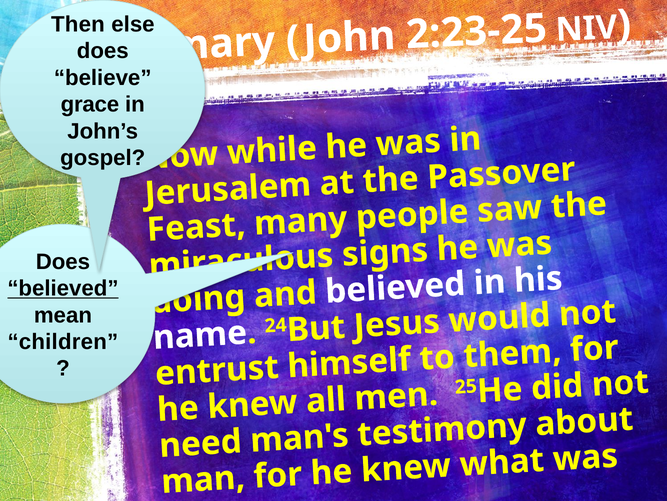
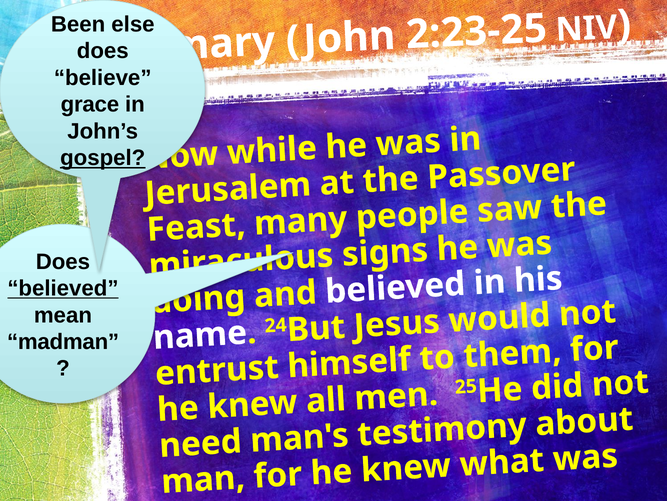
Then: Then -> Been (78, 24)
gospel underline: none -> present (103, 158)
children: children -> madman (63, 341)
